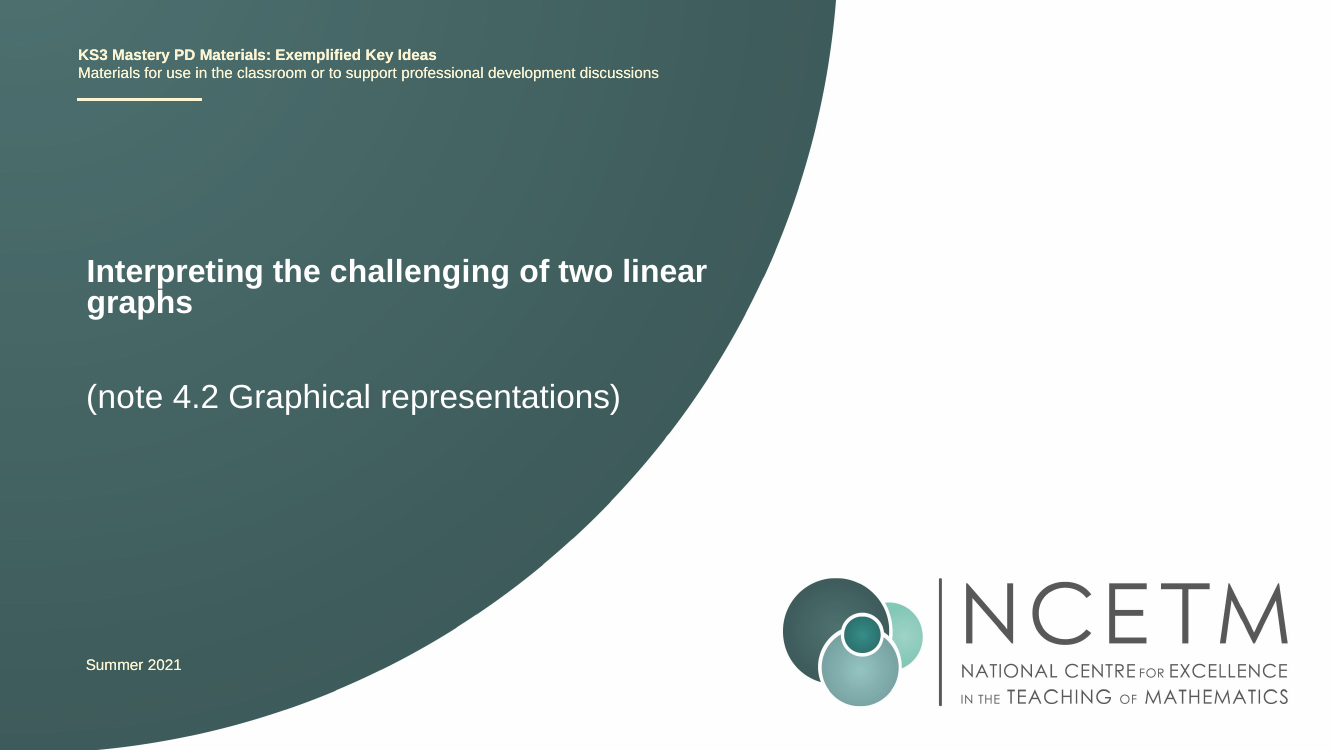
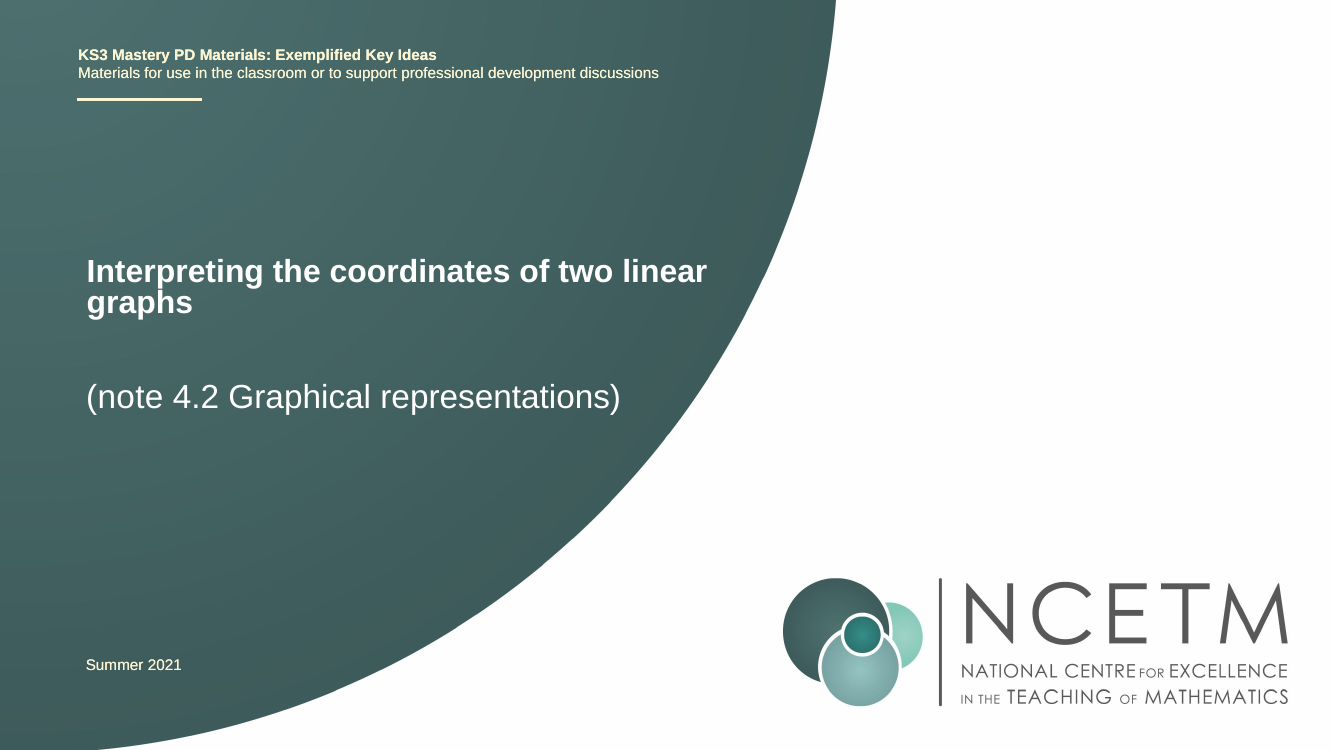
challenging: challenging -> coordinates (420, 272)
